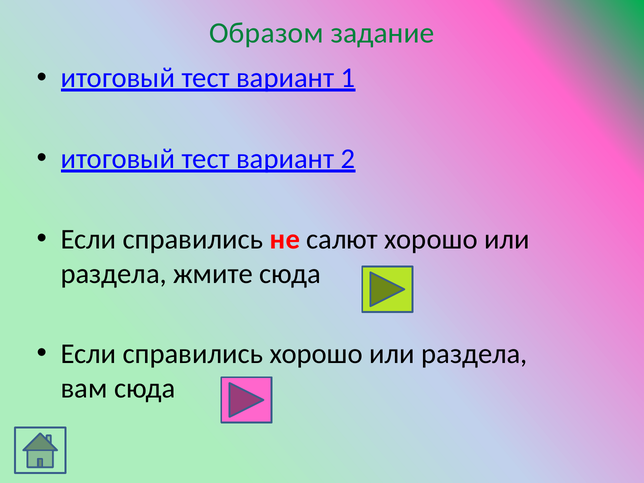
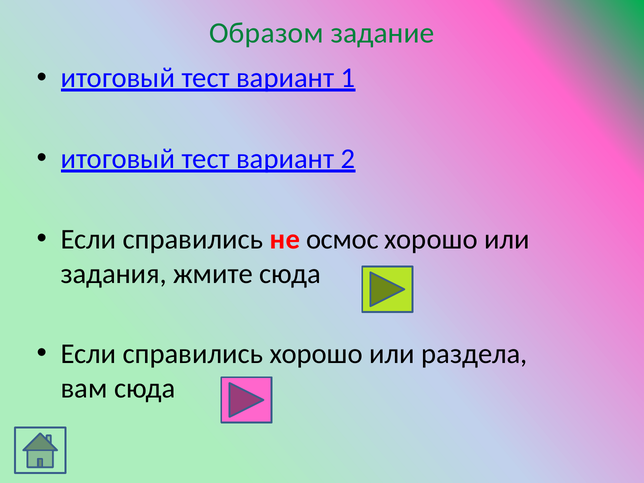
салют: салют -> осмос (342, 239)
раздела: раздела -> задания (114, 274)
